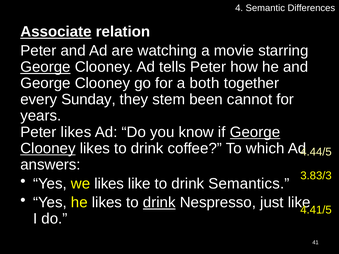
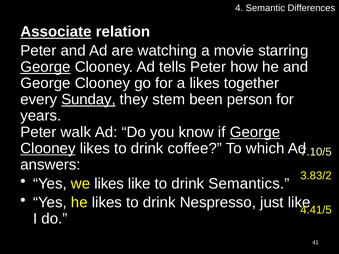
a both: both -> likes (205, 83)
Sunday underline: none -> present (89, 100)
cannot: cannot -> person (250, 100)
Peter likes: likes -> walk (76, 132)
4.44/5: 4.44/5 -> 7.10/5 (316, 152)
3.83/3: 3.83/3 -> 3.83/2 (316, 176)
drink underline: present -> none (159, 203)
